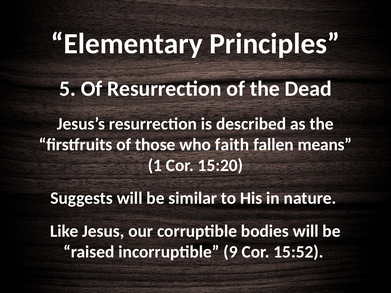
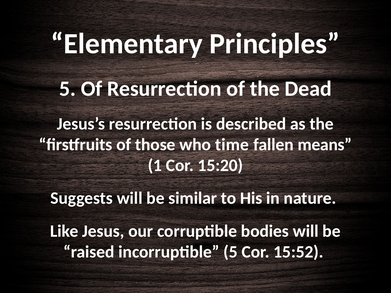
faith: faith -> time (232, 145)
incorruptible 9: 9 -> 5 (231, 252)
